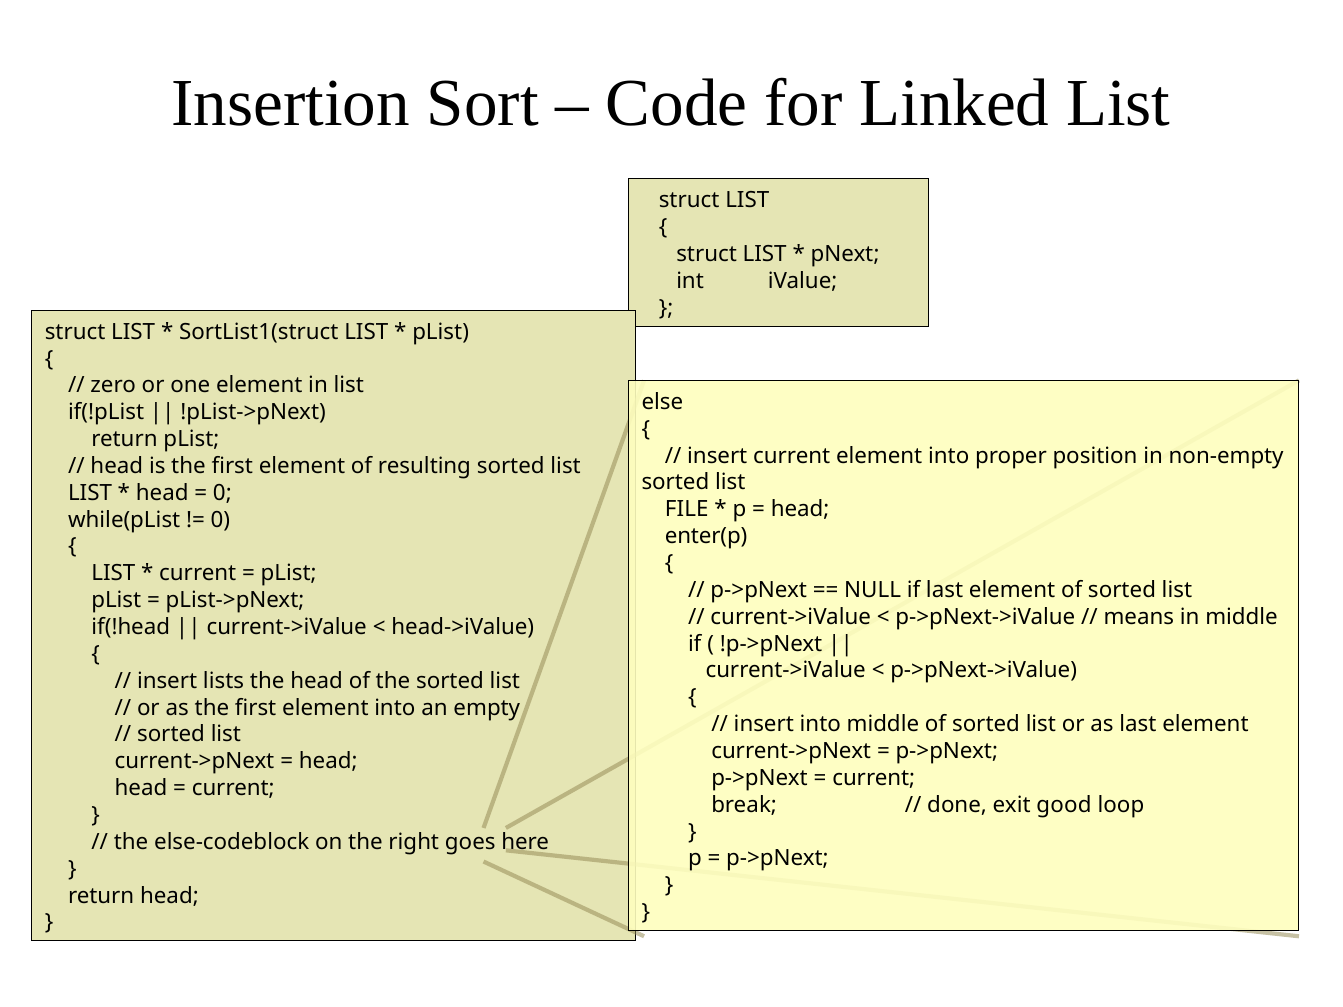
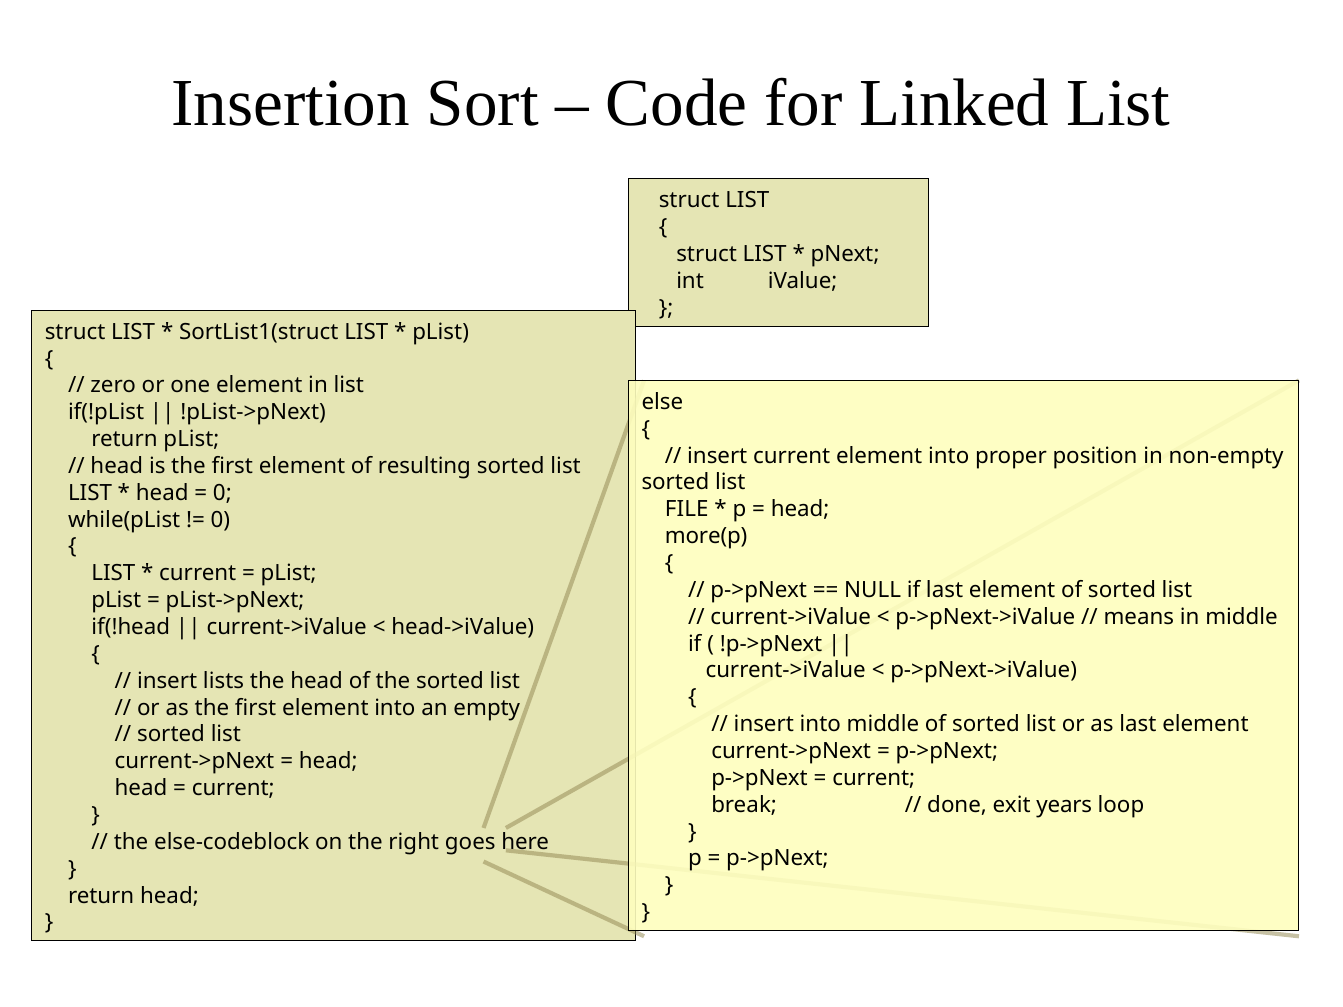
enter(p: enter(p -> more(p (706, 536)
good: good -> years (1064, 805)
